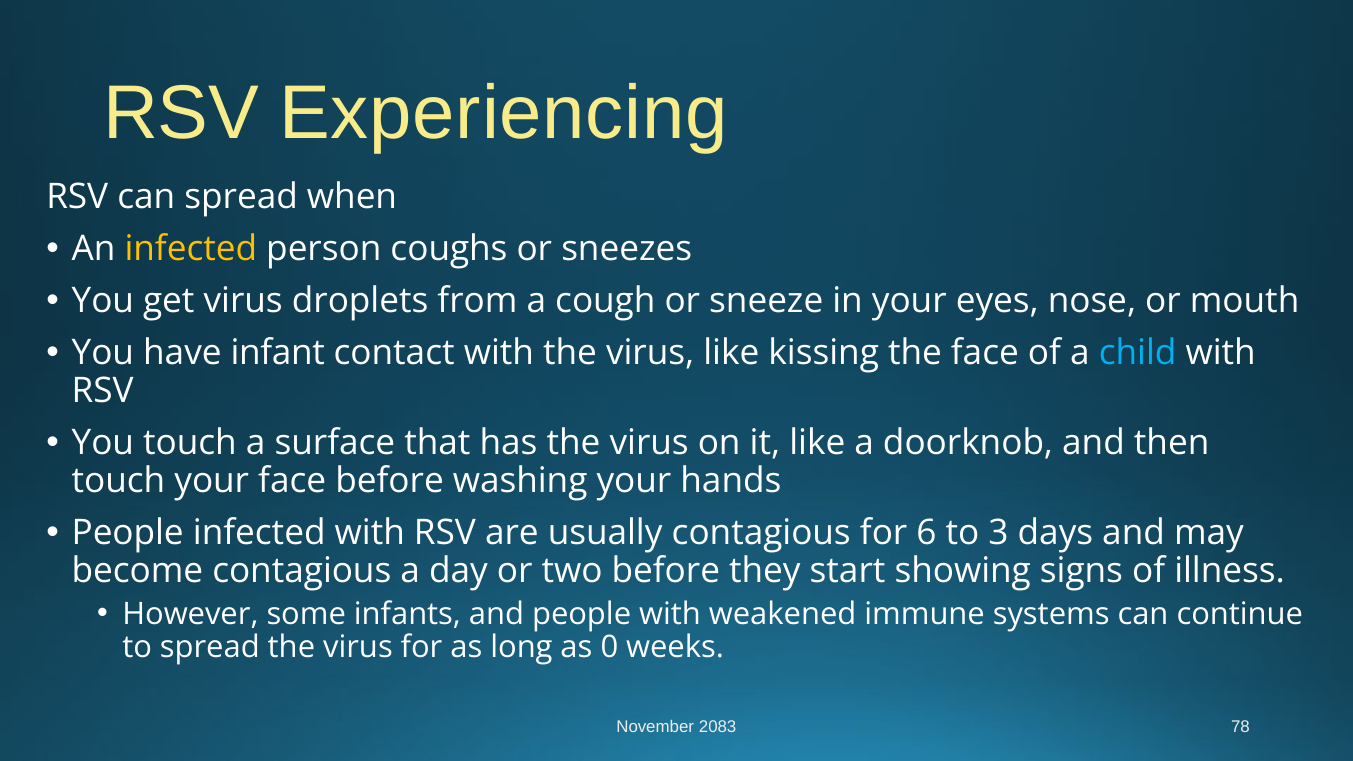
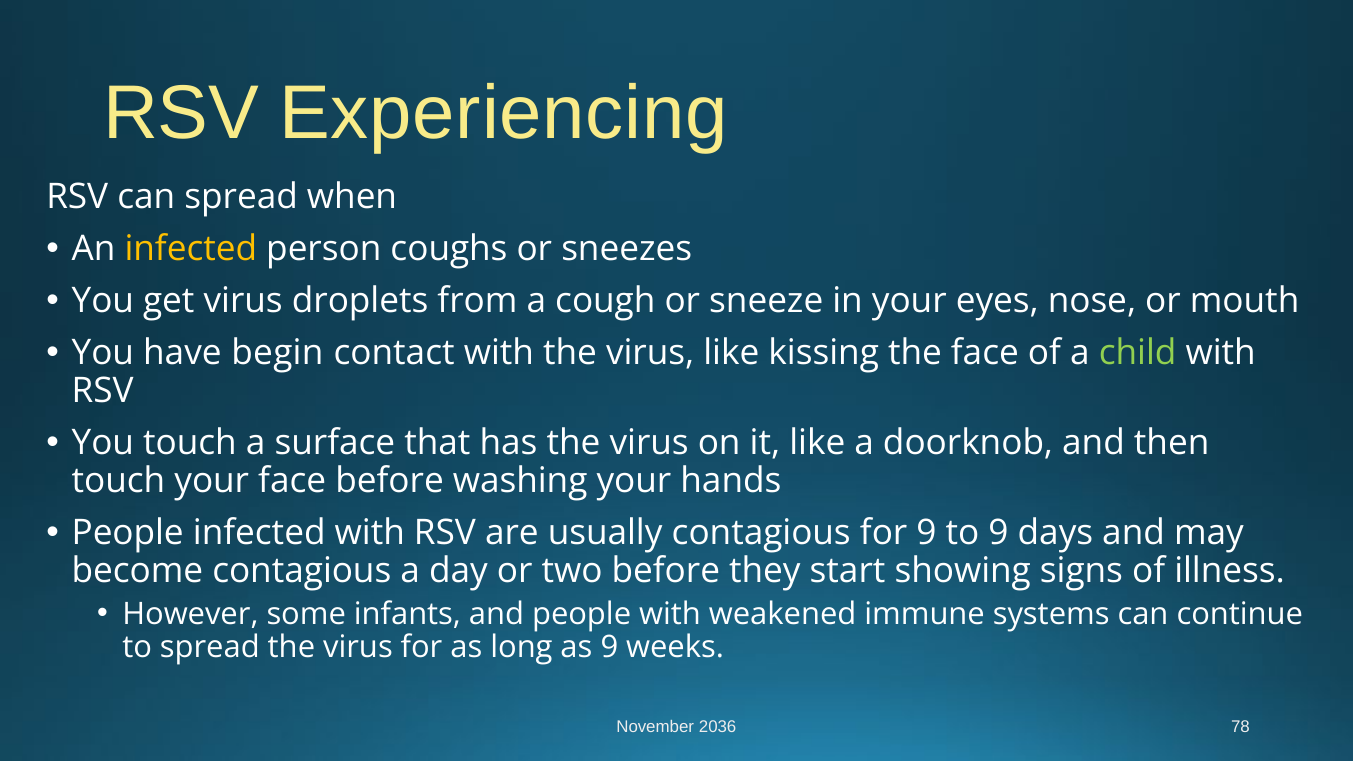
infant: infant -> begin (277, 353)
child colour: light blue -> light green (1138, 353)
for 6: 6 -> 9 (927, 533)
to 3: 3 -> 9 (999, 533)
as 0: 0 -> 9 (609, 648)
2083: 2083 -> 2036 (718, 727)
